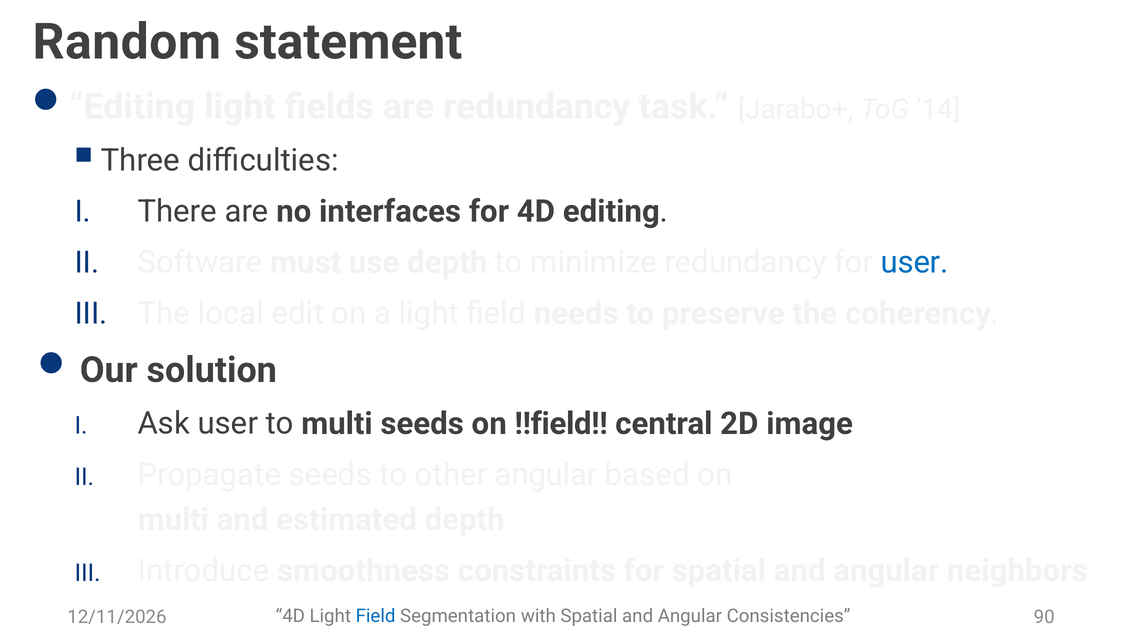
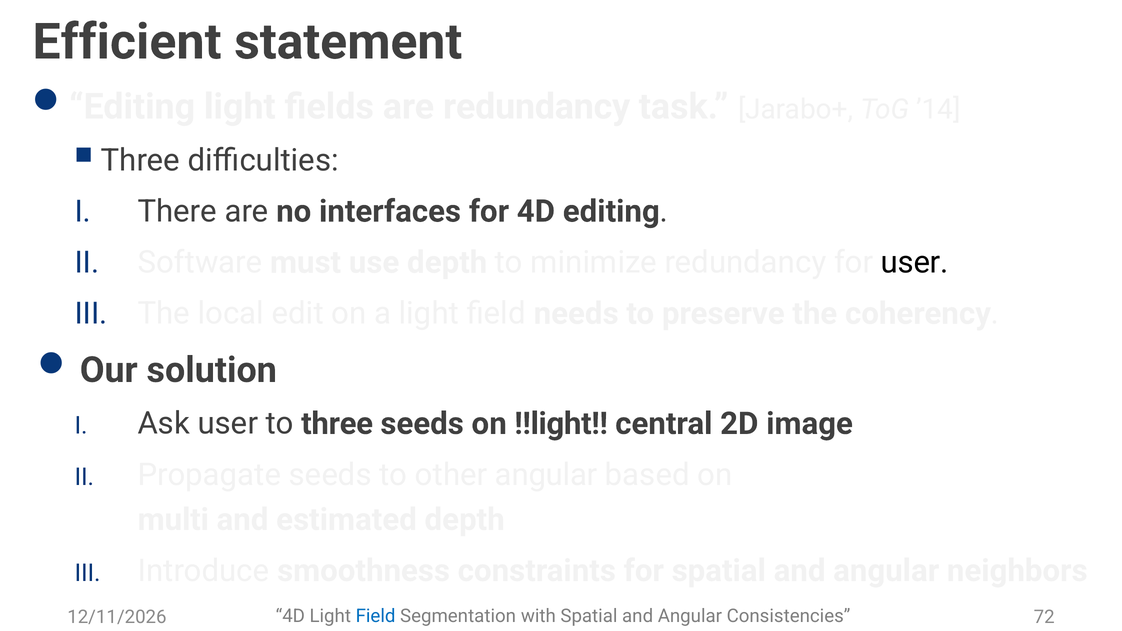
Random: Random -> Efficient (127, 42)
user colour: blue -> black (915, 263)
to multi: multi -> three (337, 424)
!!field: !!field -> !!light (561, 424)
90: 90 -> 72 (1044, 617)
